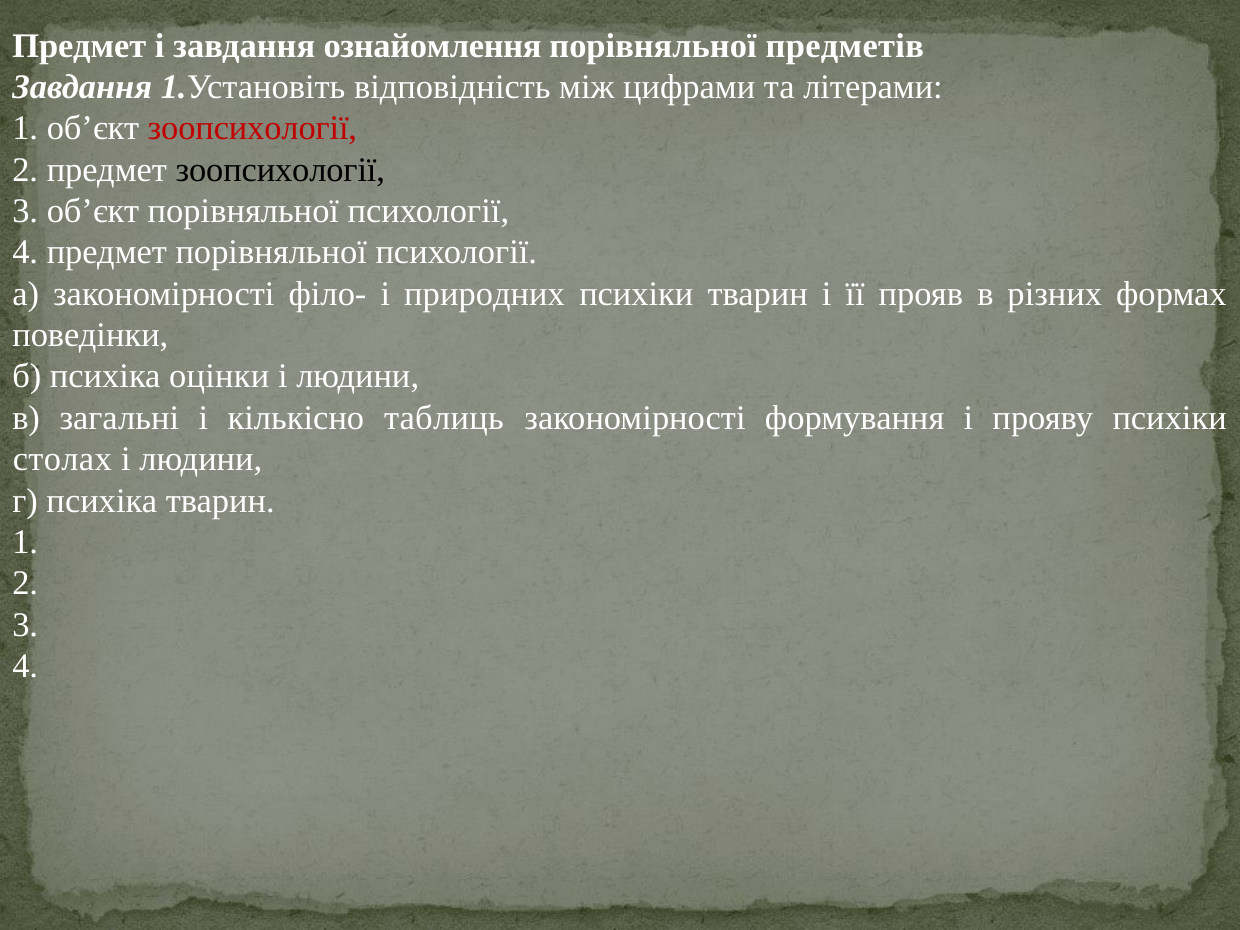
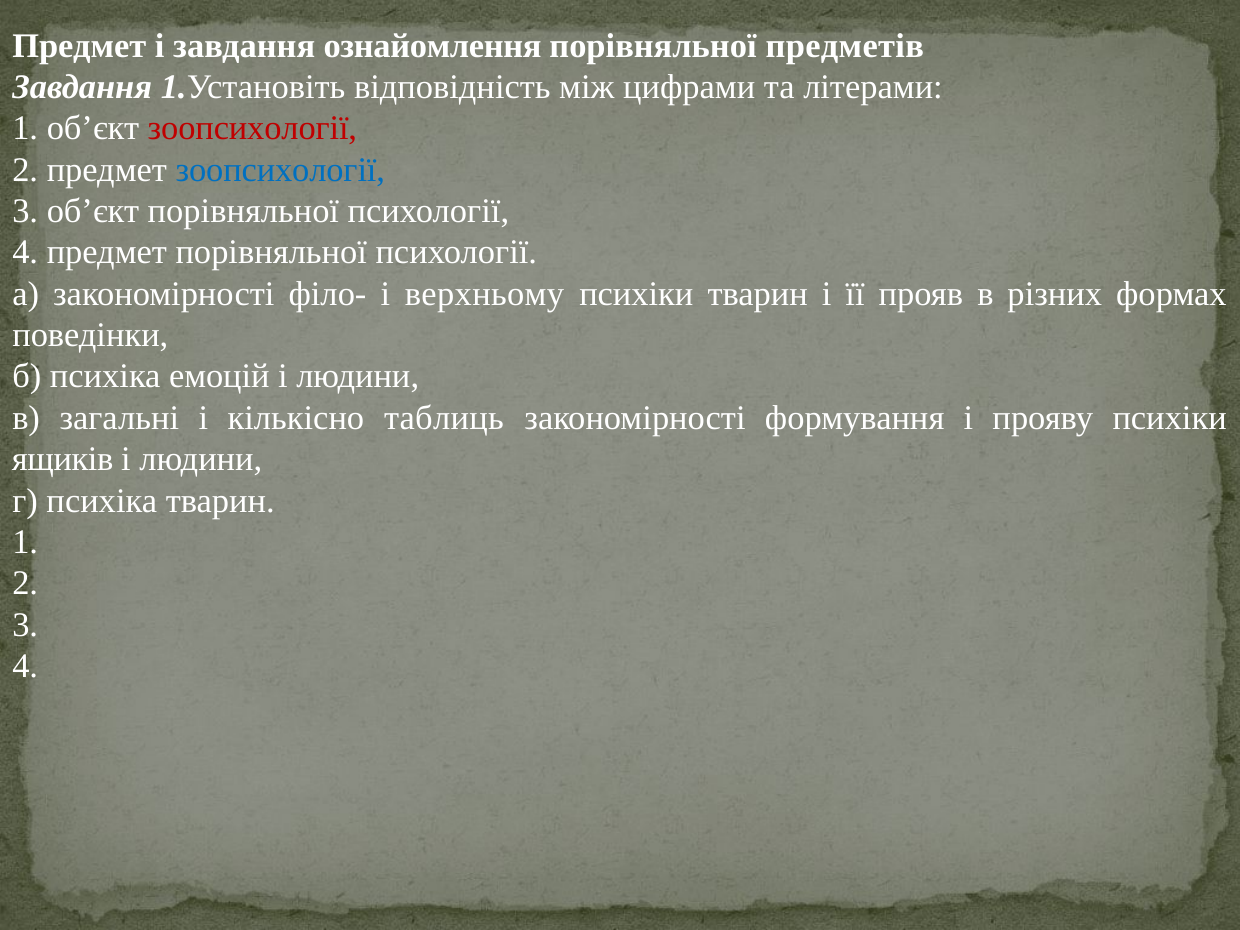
зоопсихології colour: black -> blue (280, 170)
природних: природних -> верхньому (484, 294)
оцінки: оцінки -> емоцій (219, 377)
столах: столах -> ящиків (63, 459)
